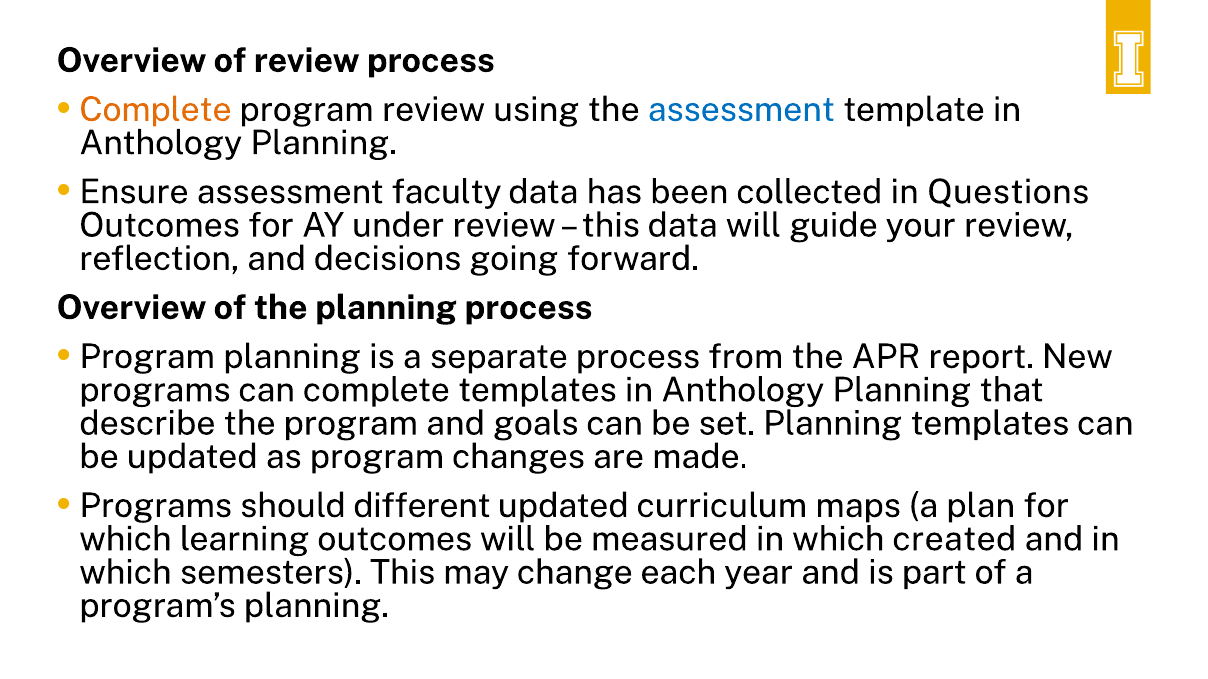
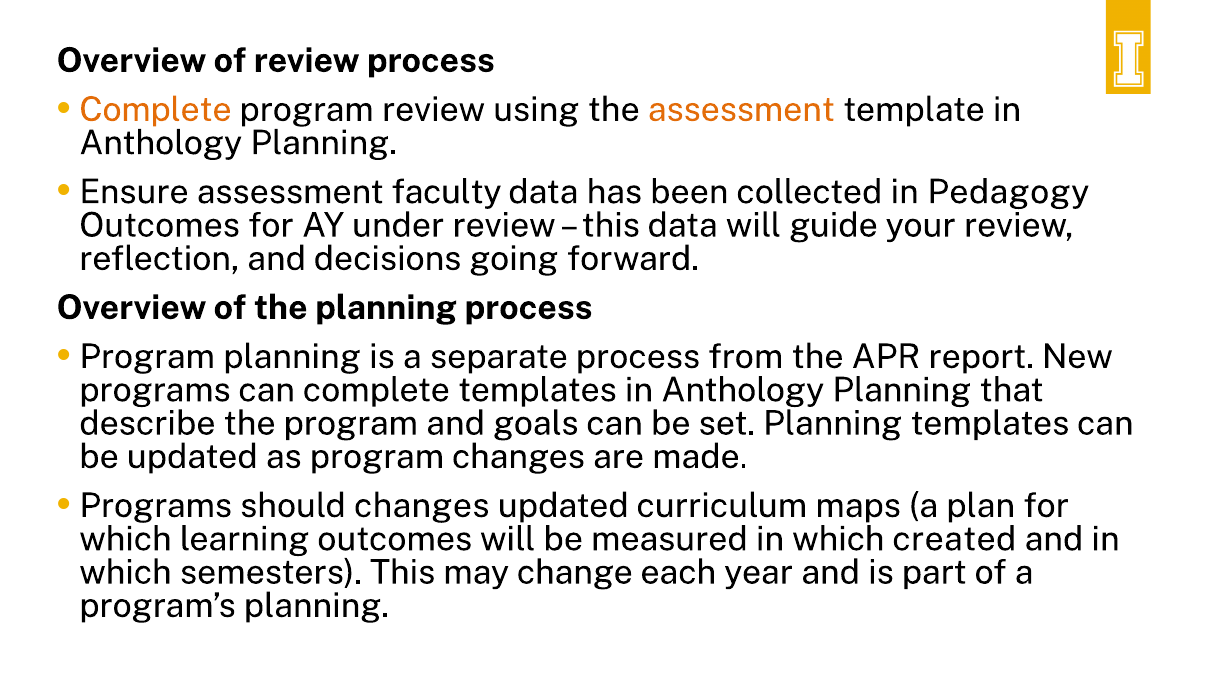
assessment colour: blue -> orange (741, 110)
Questions: Questions -> Pedagogy (1008, 192)
should different: different -> changes (422, 506)
